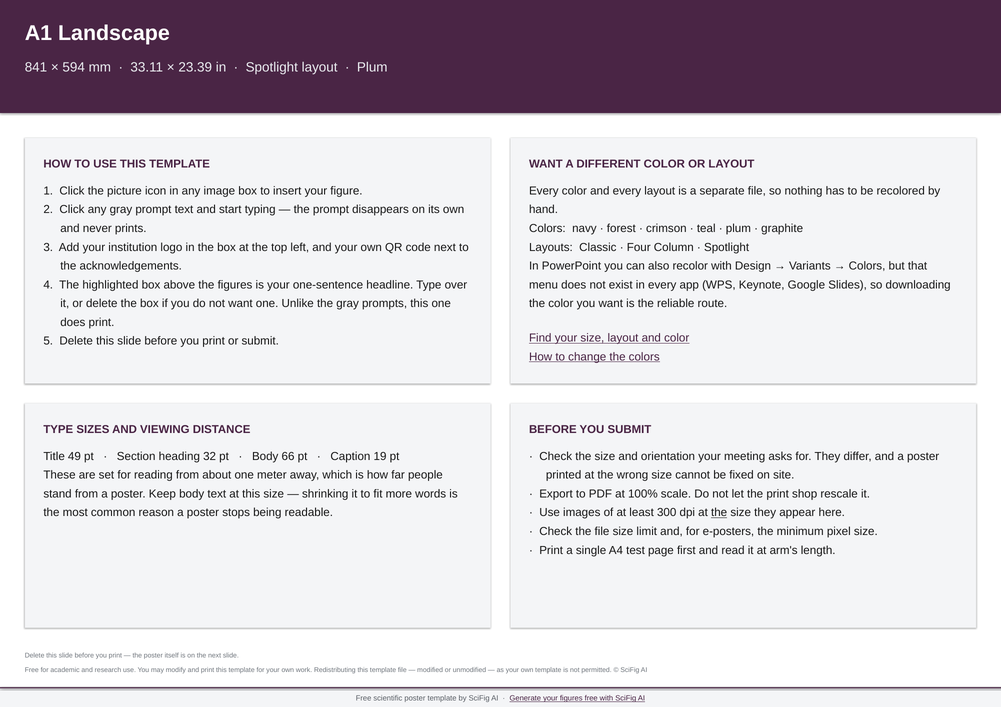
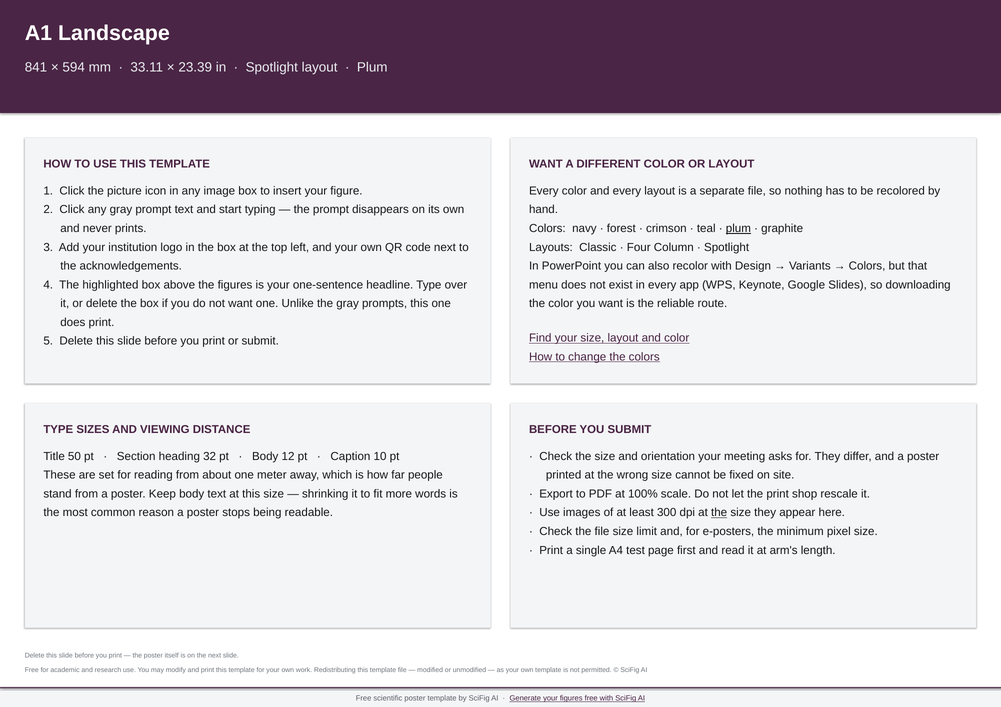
plum underline: none -> present (738, 228)
49: 49 -> 50 (74, 456)
66: 66 -> 12 (288, 456)
19: 19 -> 10 (380, 456)
